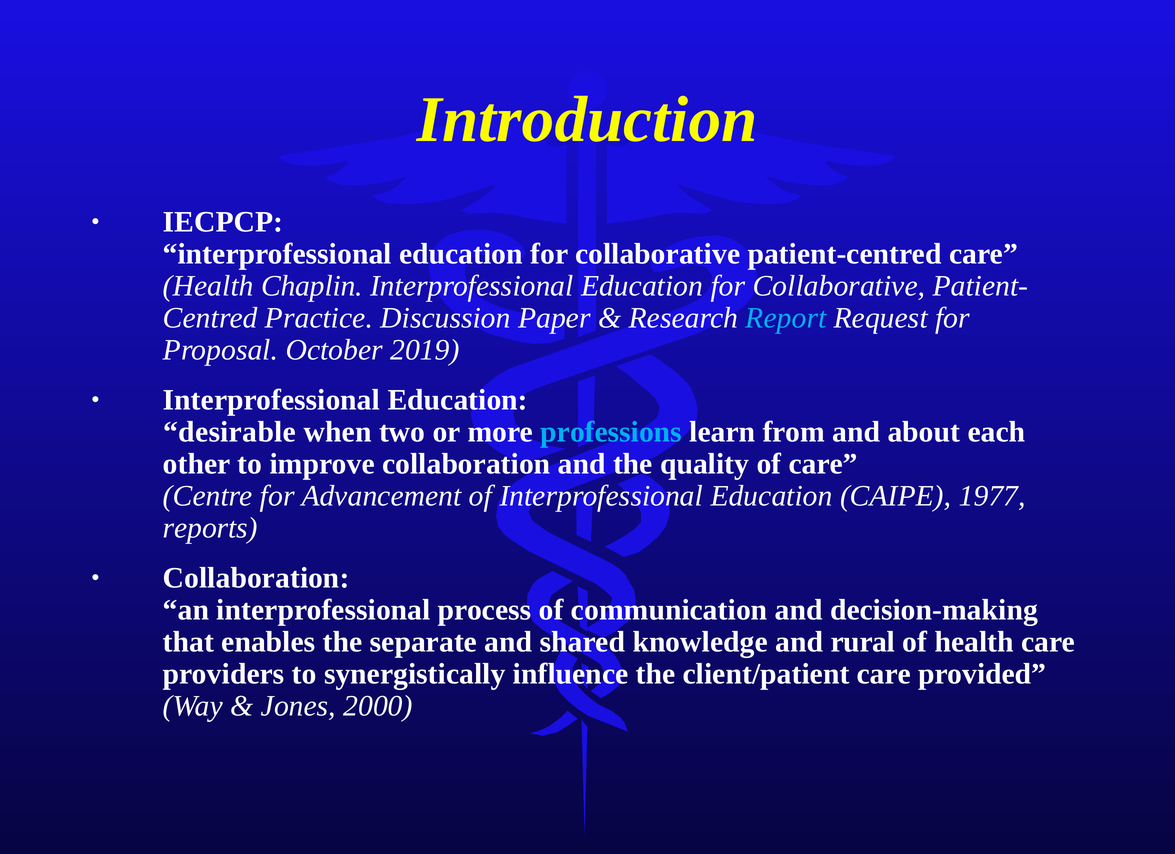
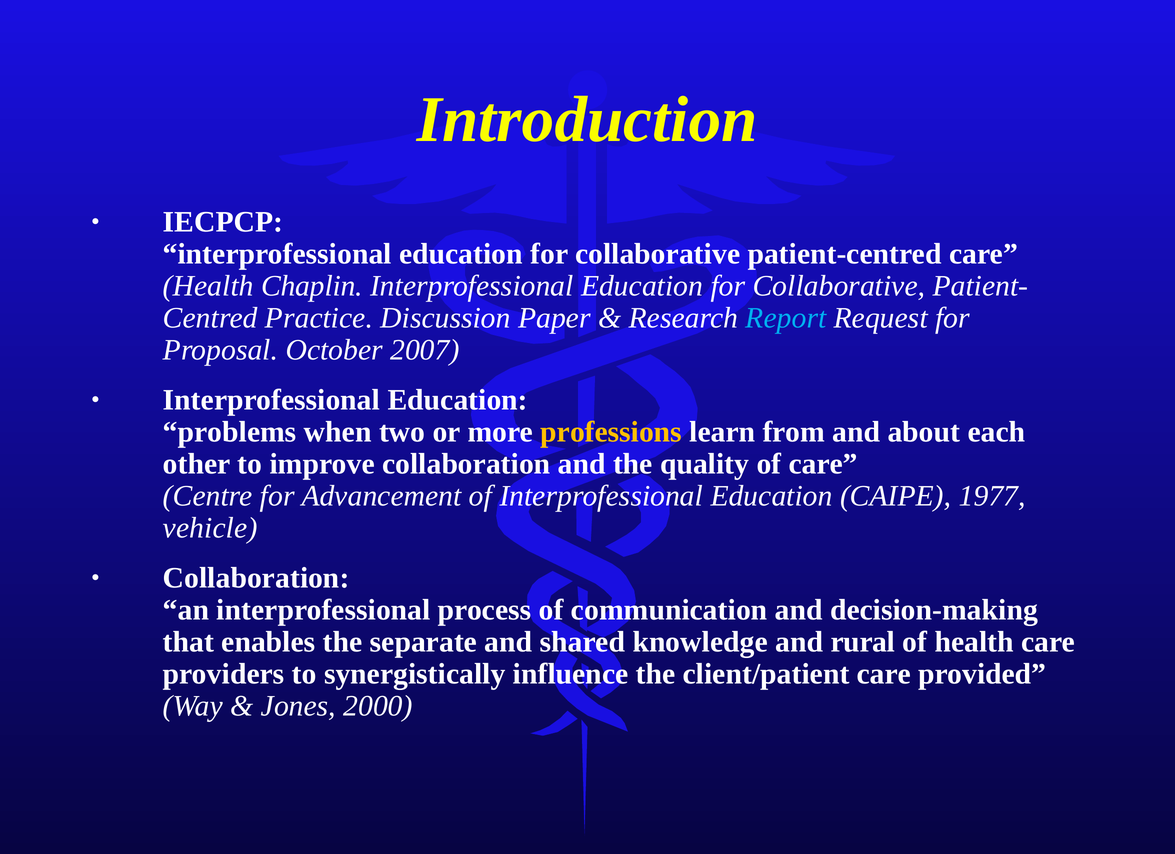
2019: 2019 -> 2007 (425, 350)
desirable: desirable -> problems (230, 432)
professions colour: light blue -> yellow (611, 432)
reports: reports -> vehicle (210, 528)
